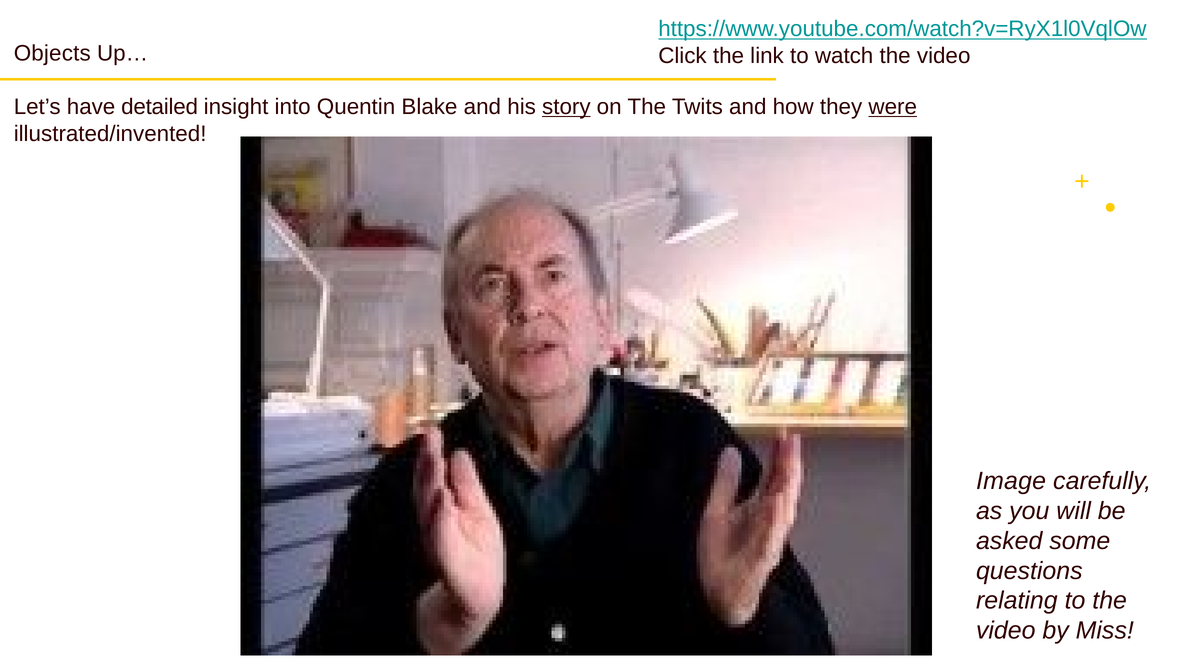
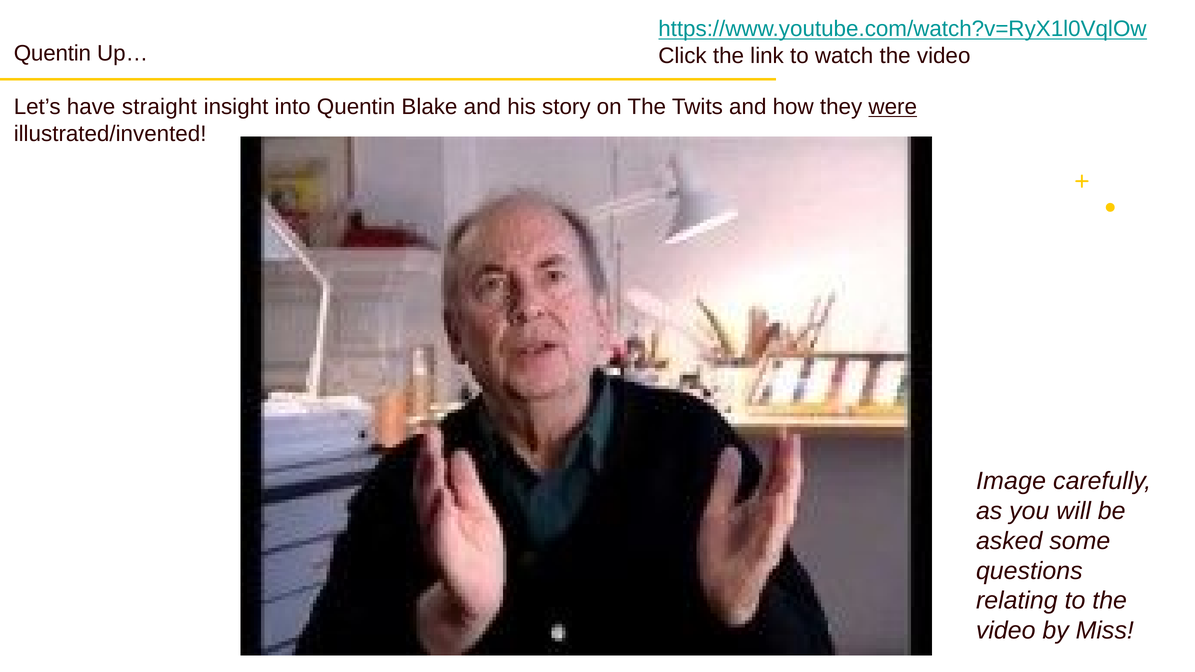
Objects: Objects -> Quentin (52, 53)
detailed: detailed -> straight (159, 107)
story underline: present -> none (566, 107)
